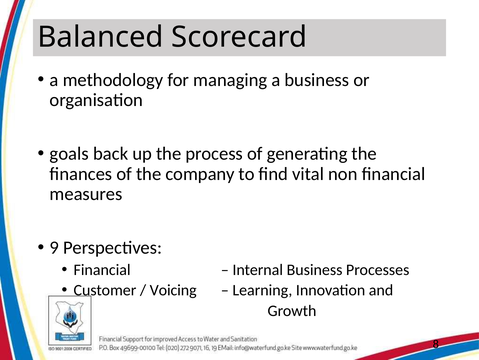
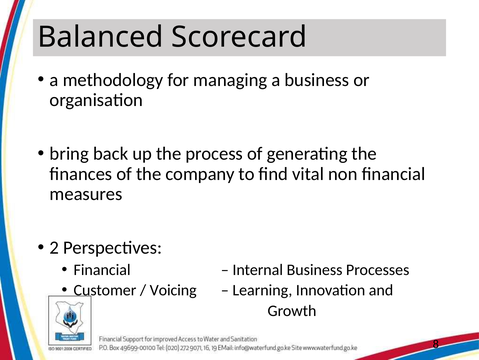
goals: goals -> bring (69, 153)
9: 9 -> 2 (54, 247)
